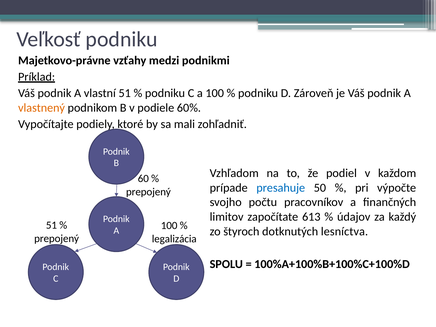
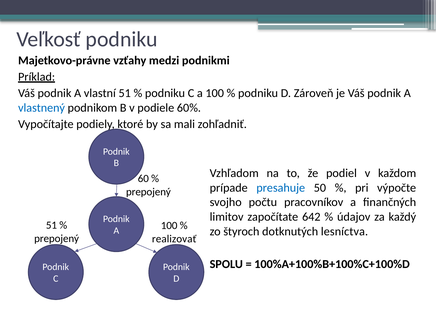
vlastnený colour: orange -> blue (42, 108)
613: 613 -> 642 (311, 217)
legalizácia: legalizácia -> realizovať (174, 239)
